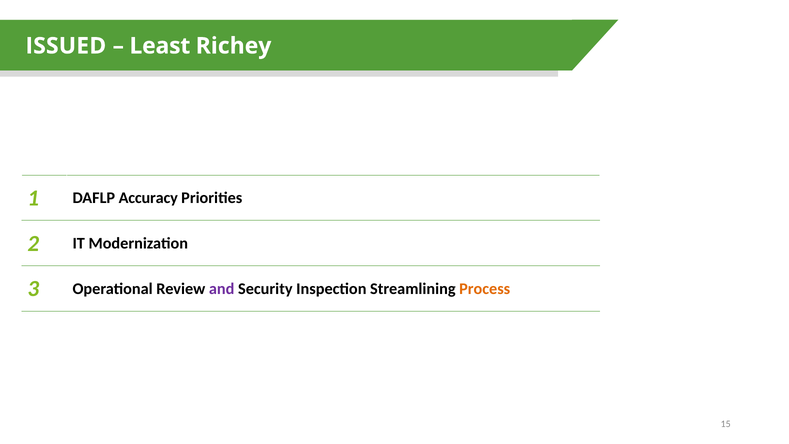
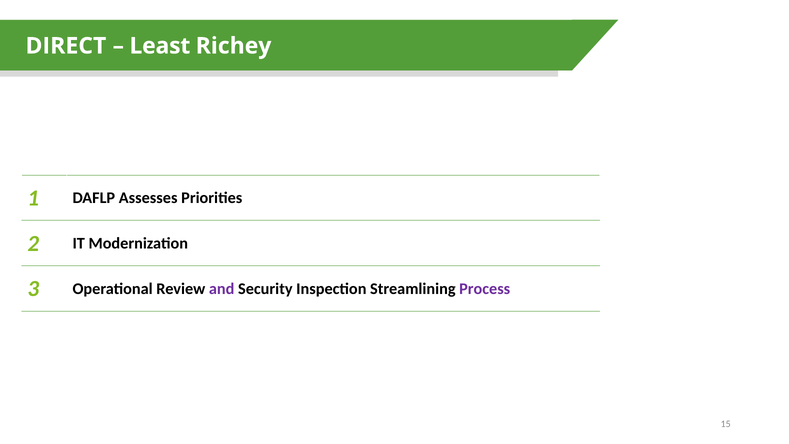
ISSUED: ISSUED -> DIRECT (66, 46)
Accuracy: Accuracy -> Assesses (148, 198)
Process colour: orange -> purple (485, 289)
